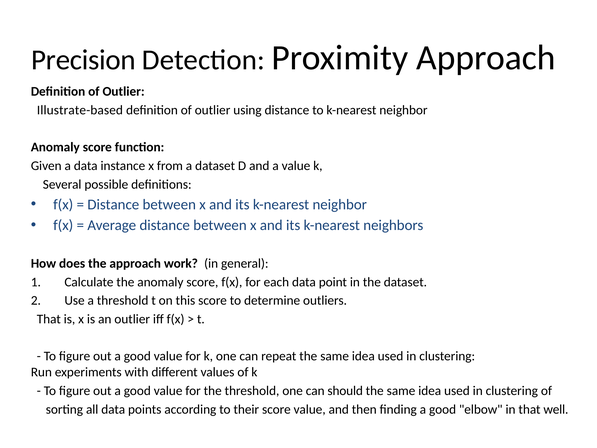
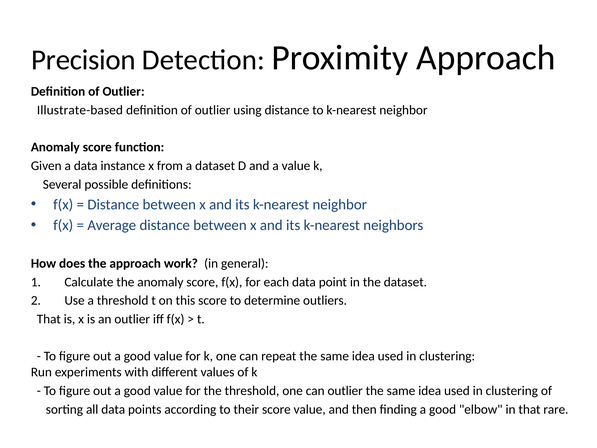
can should: should -> outlier (345, 391)
well: well -> rare (556, 409)
